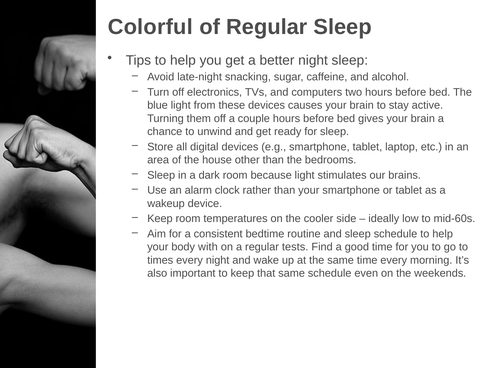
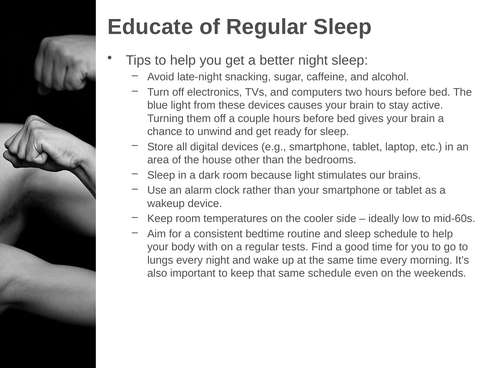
Colorful: Colorful -> Educate (150, 27)
times: times -> lungs (160, 260)
